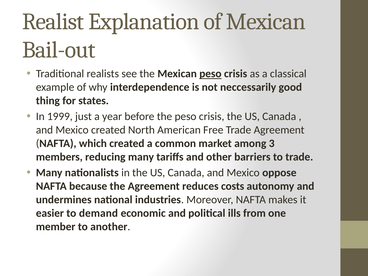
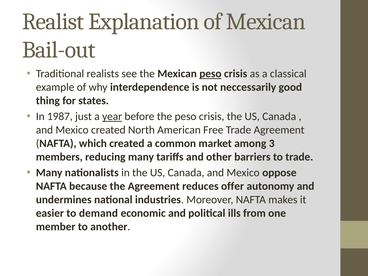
1999: 1999 -> 1987 (60, 116)
year underline: none -> present (112, 116)
costs: costs -> offer (233, 186)
